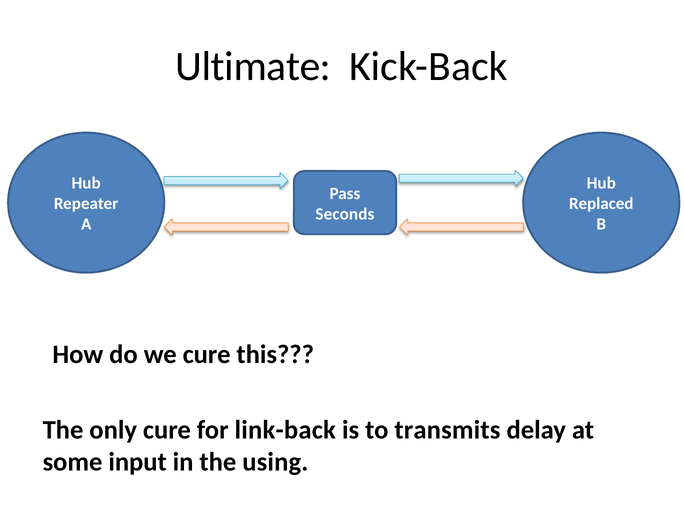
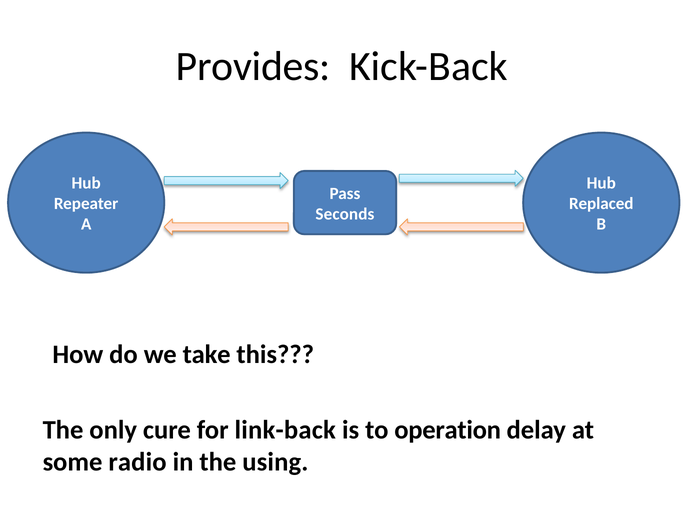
Ultimate: Ultimate -> Provides (253, 66)
we cure: cure -> take (207, 355)
transmits: transmits -> operation (448, 430)
input: input -> radio (137, 462)
